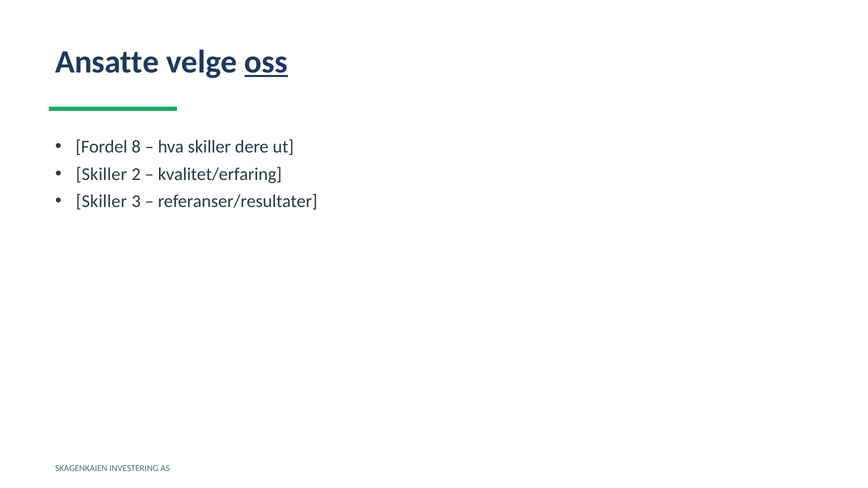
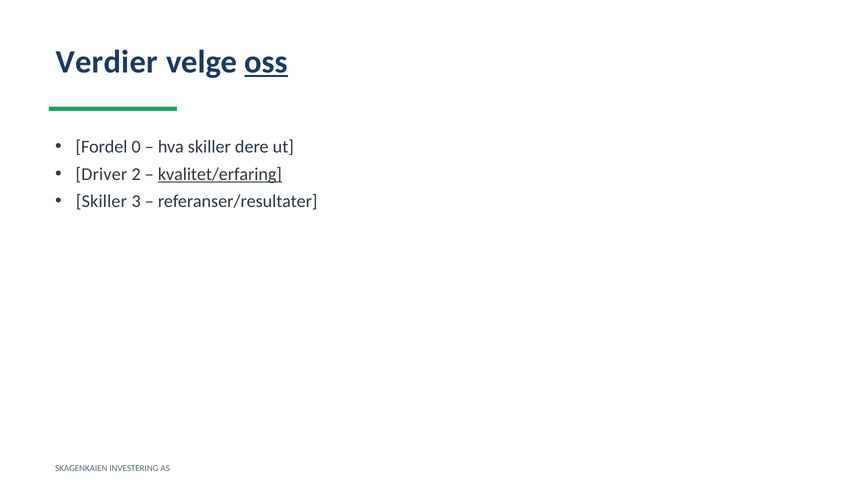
Ansatte: Ansatte -> Verdier (107, 62)
8: 8 -> 0 (136, 147)
Skiller: Skiller -> Driver (101, 174)
kvalitet/erfaring underline: none -> present (220, 174)
